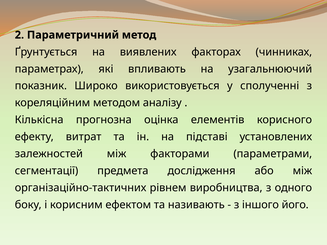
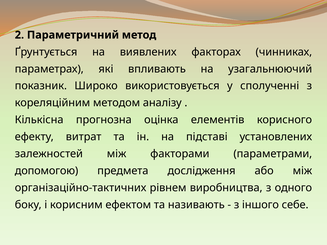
сегментації: сегментації -> допомогою (47, 171)
його: його -> себе (295, 205)
